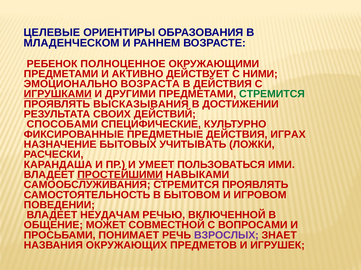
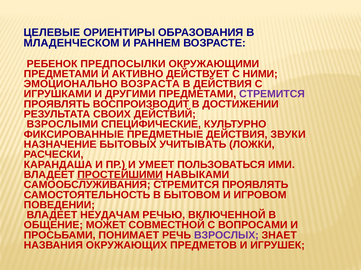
ПОЛНОЦЕННОЕ: ПОЛНОЦЕННОЕ -> ПРЕДПОСЫЛКИ (123, 64)
ИГРУШКАМИ underline: present -> none (58, 94)
СТРЕМИТСЯ colour: green -> purple (272, 94)
ВЫСКАЗЫВАНИЯ: ВЫСКАЗЫВАНИЯ -> ВОСПРОИЗВОДИТ (141, 104)
СПОСОБАМИ: СПОСОБАМИ -> ВЗРОСЛЫМИ (62, 125)
ИГРАХ: ИГРАХ -> ЗВУКИ (288, 135)
